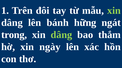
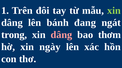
hững: hững -> đang (85, 23)
dâng colour: light green -> pink (61, 35)
thắm: thắm -> thơm (110, 35)
